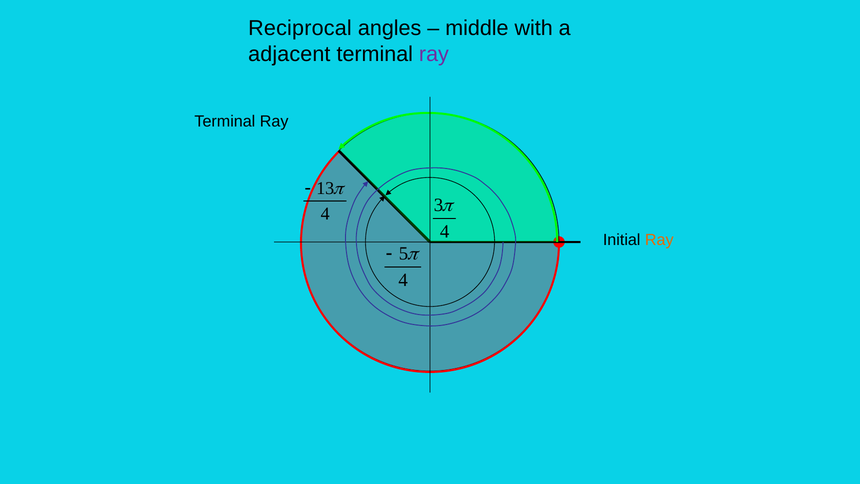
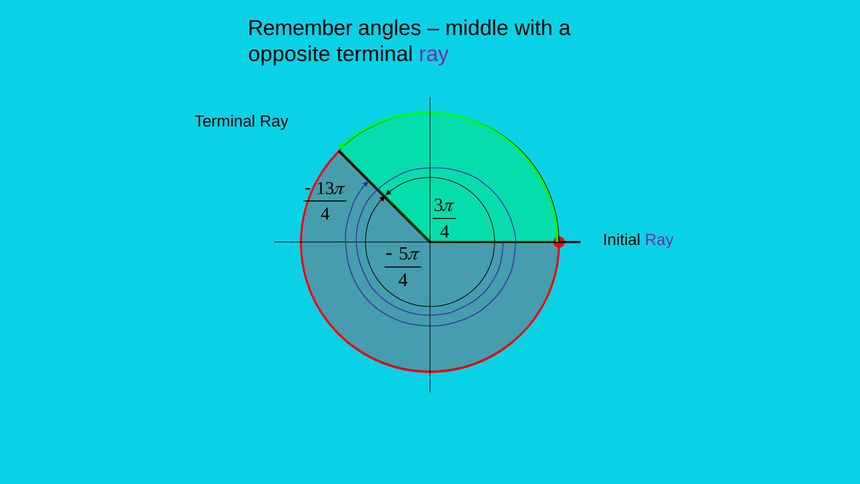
Reciprocal: Reciprocal -> Remember (300, 28)
adjacent: adjacent -> opposite (289, 54)
Ray colour: orange -> purple (659, 240)
